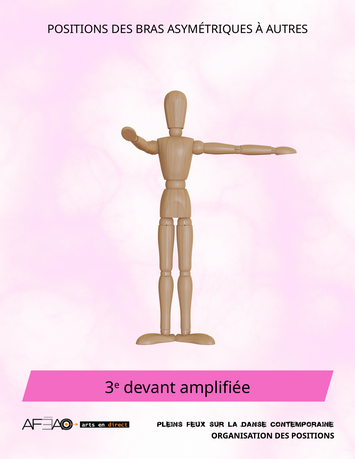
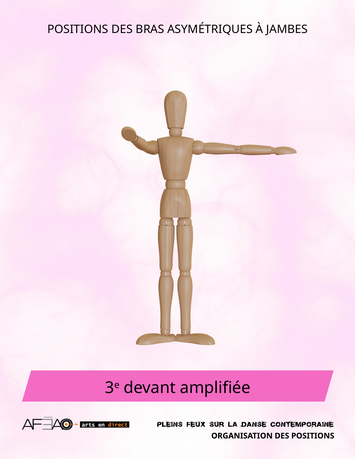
AUTRES: AUTRES -> JAMBES (287, 29)
